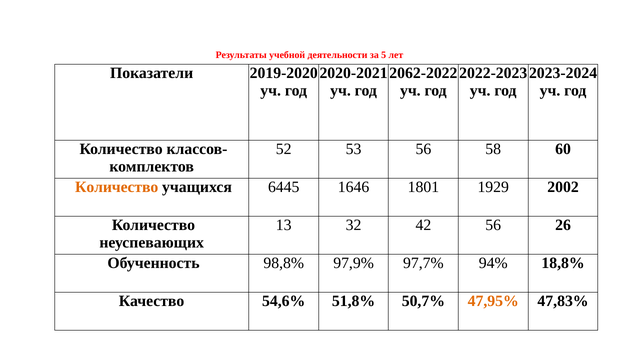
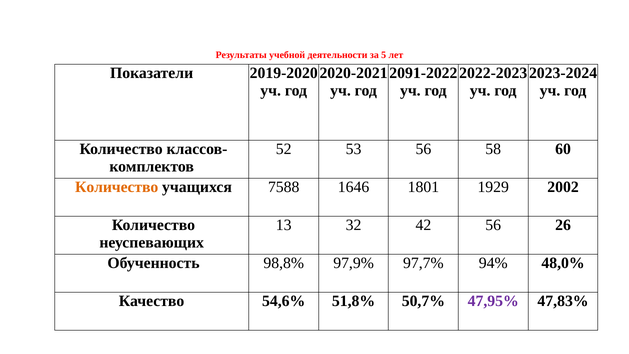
2062-2022: 2062-2022 -> 2091-2022 (423, 73)
6445: 6445 -> 7588 (284, 187)
18,8%: 18,8% -> 48,0% (563, 263)
47,95% colour: orange -> purple (493, 301)
